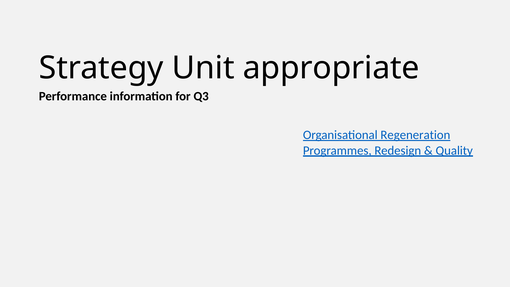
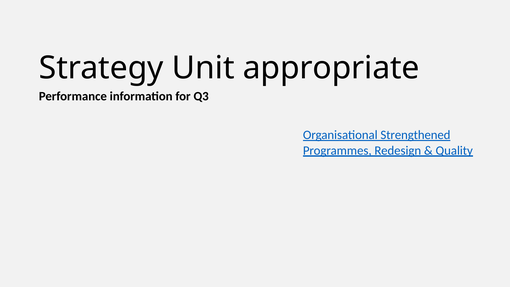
Regeneration: Regeneration -> Strengthened (415, 135)
